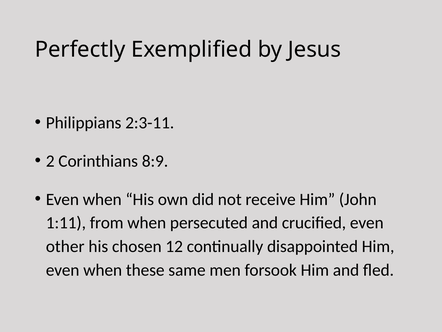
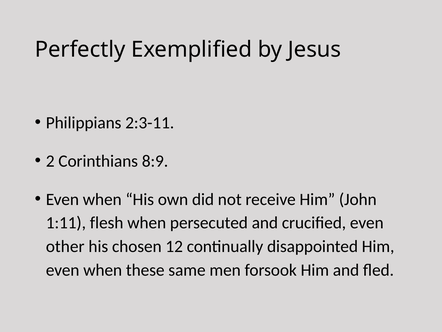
from: from -> flesh (107, 223)
